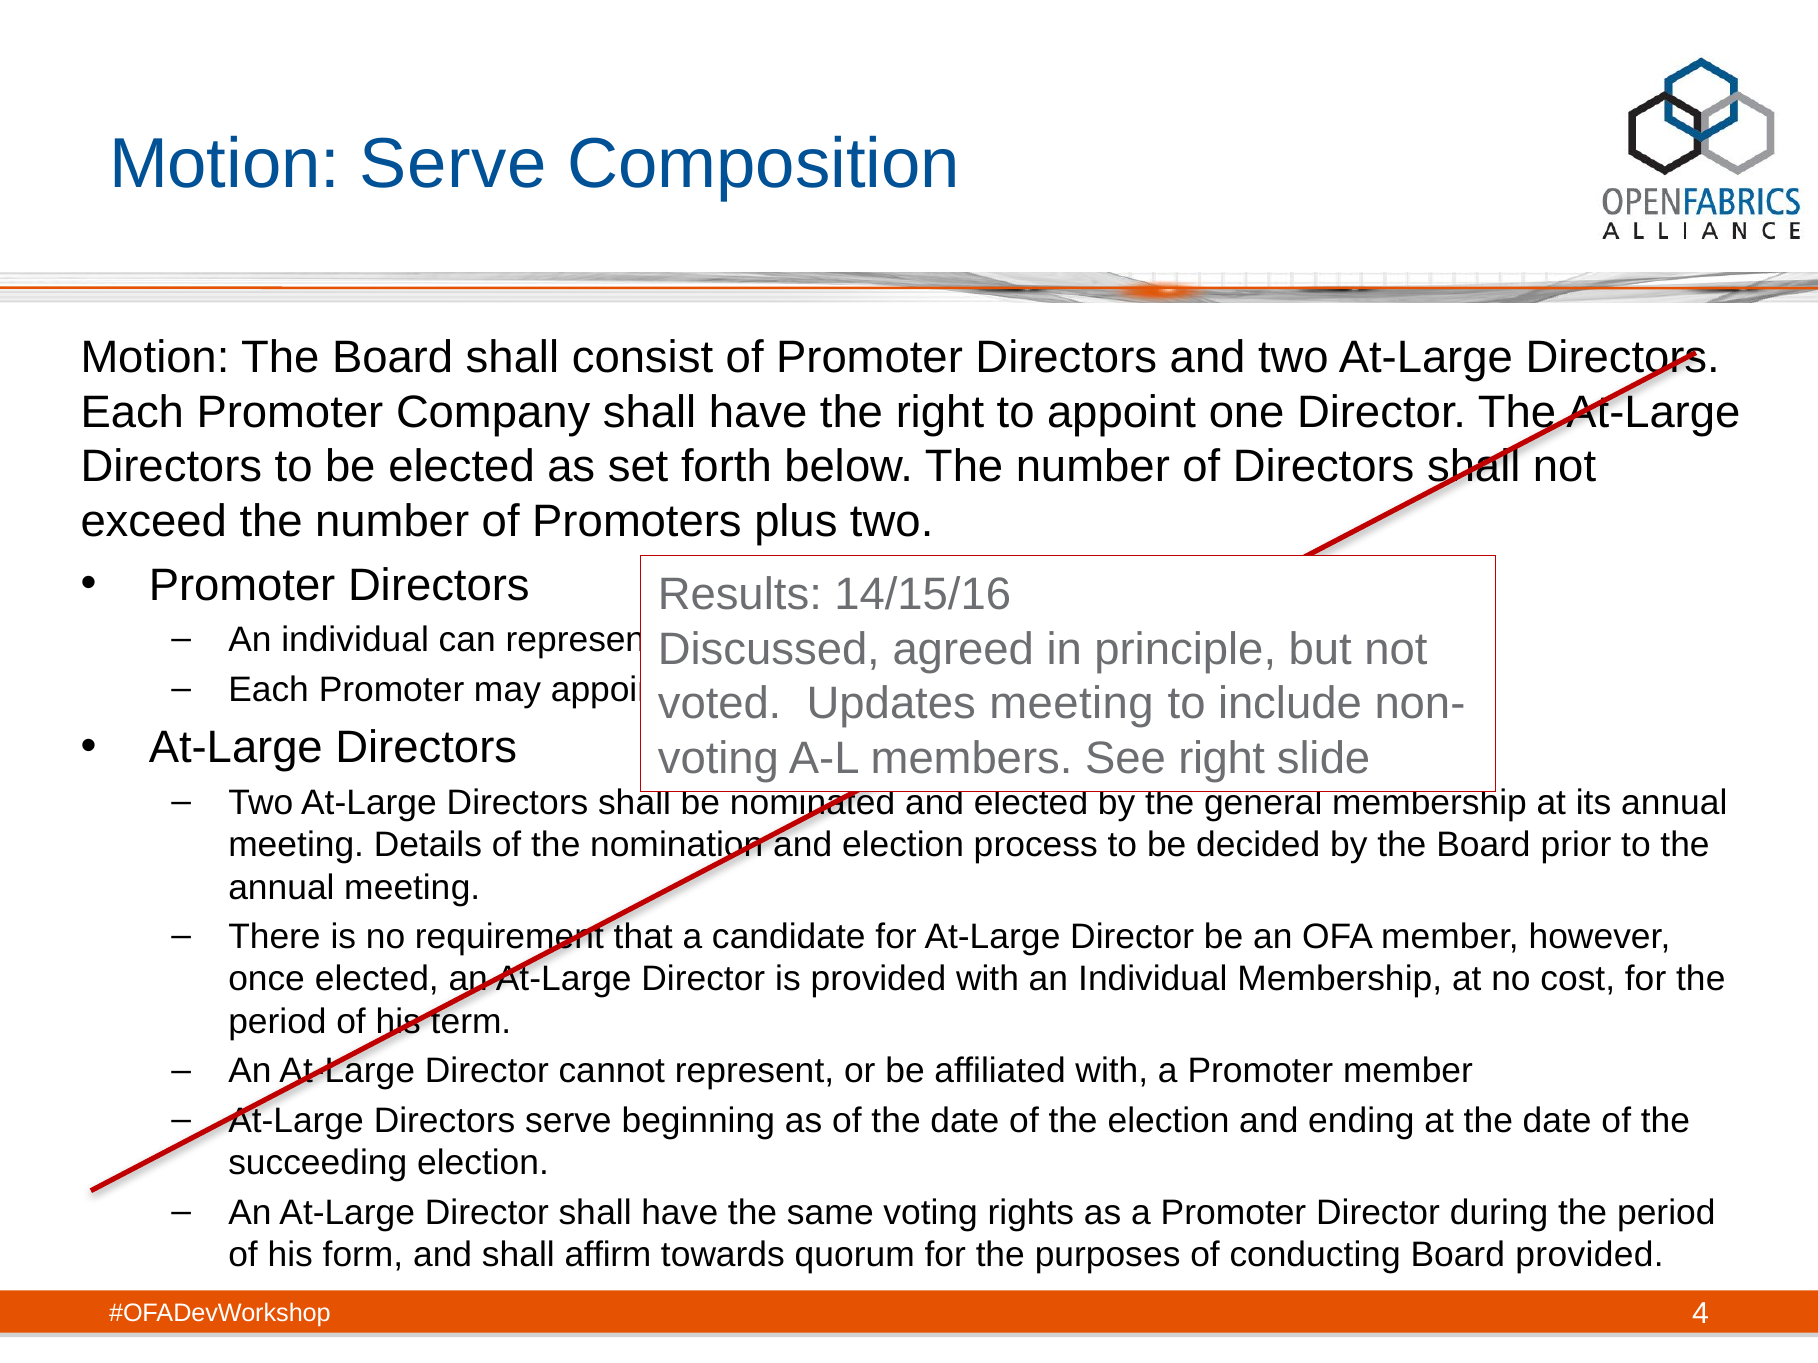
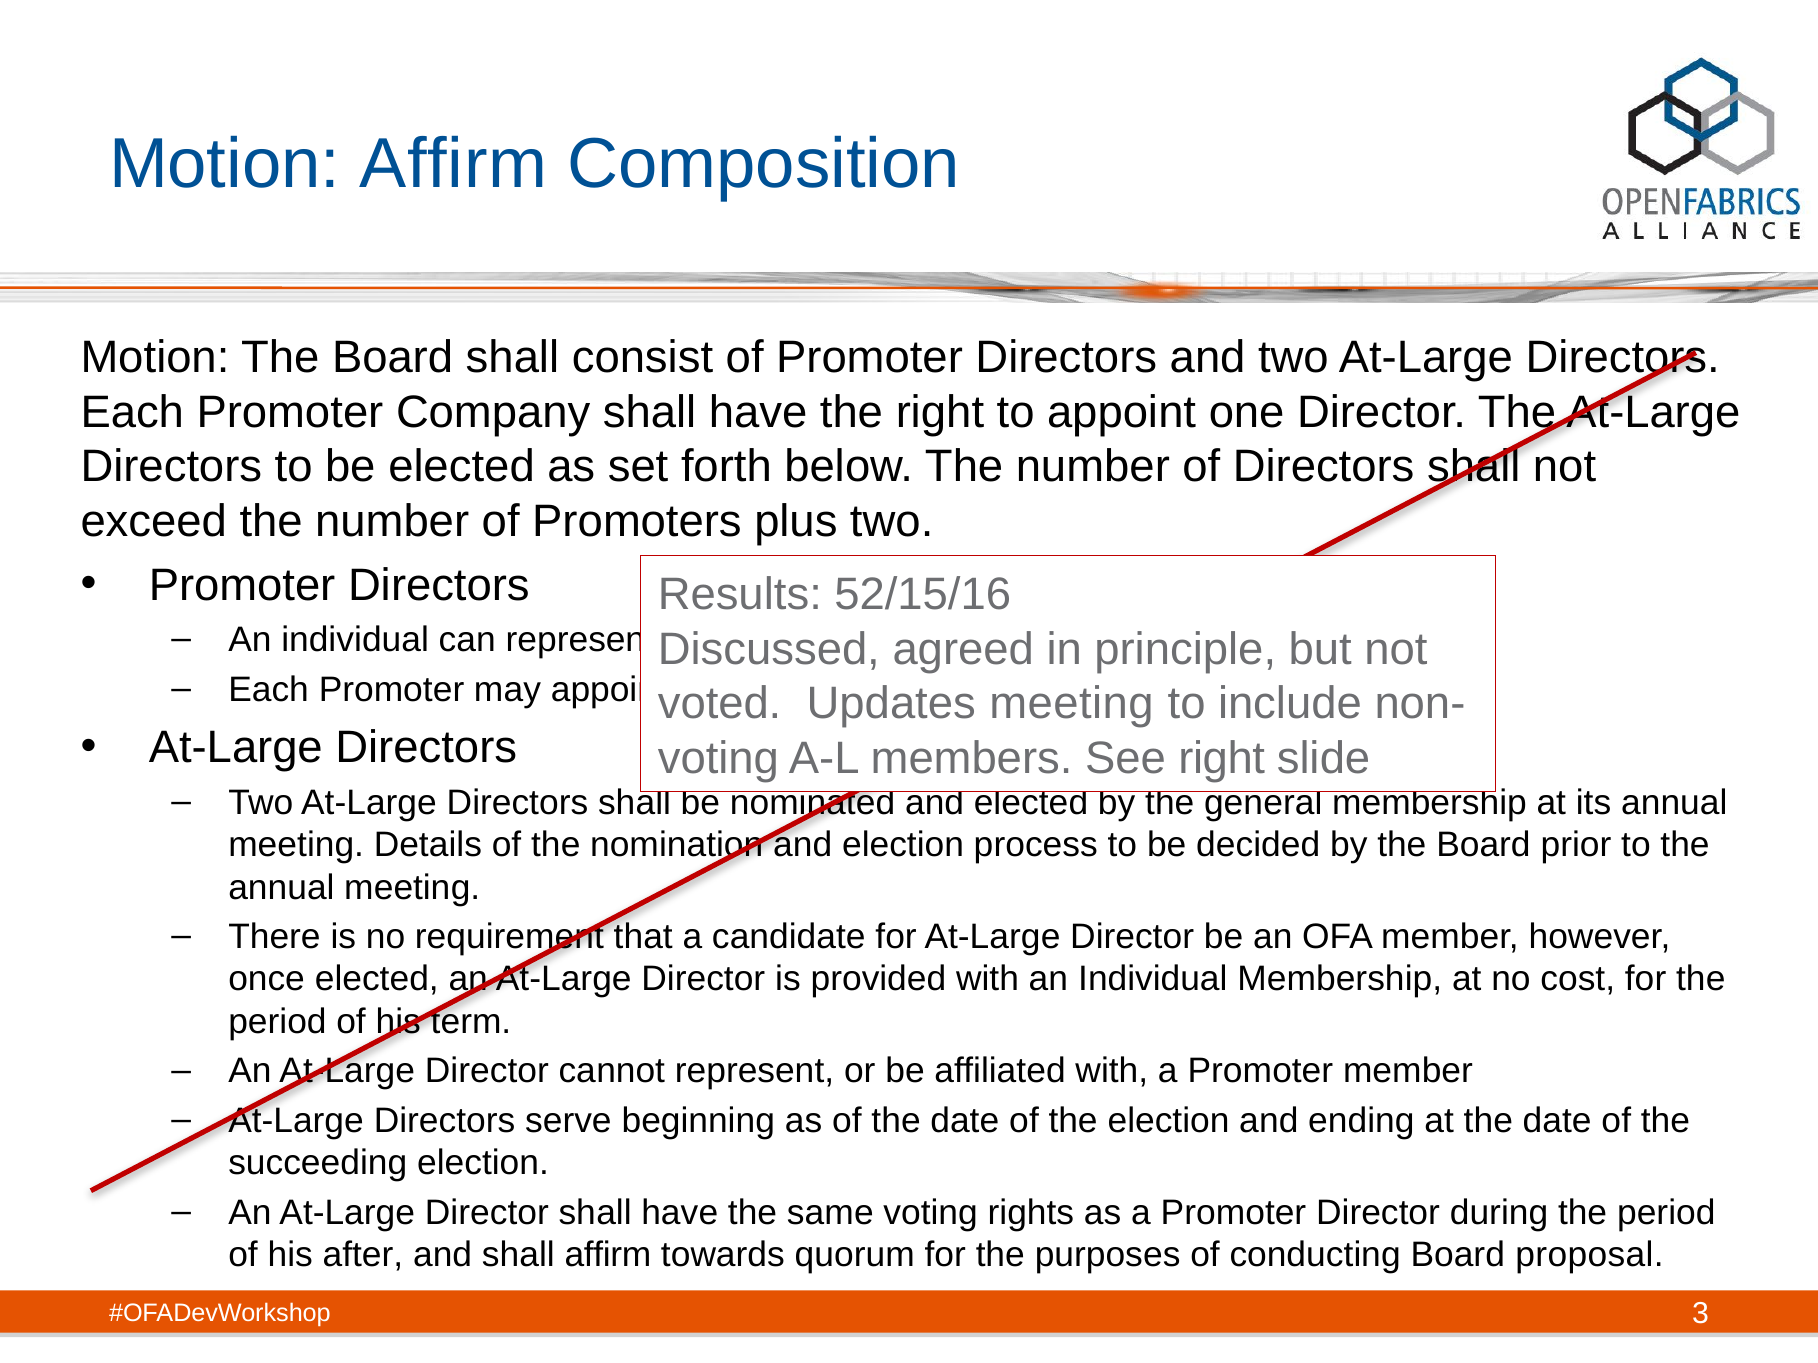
Motion Serve: Serve -> Affirm (454, 164)
14/15/16: 14/15/16 -> 52/15/16 (923, 595)
form: form -> after (363, 1256)
Board provided: provided -> proposal (1589, 1256)
4: 4 -> 3 (1701, 1314)
